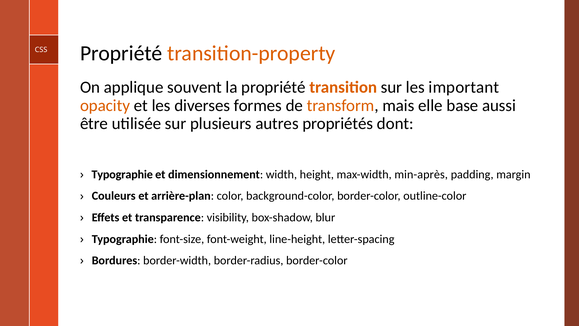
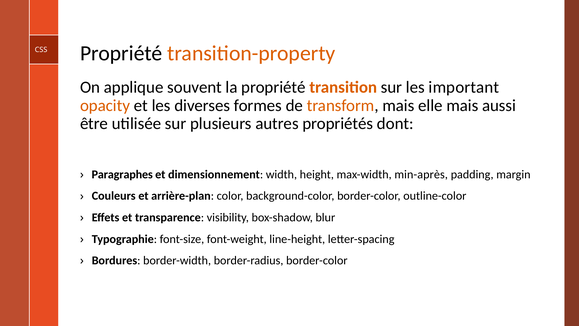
elle base: base -> mais (462, 105)
Typographie: Typographie -> Paragraphes (122, 174)
